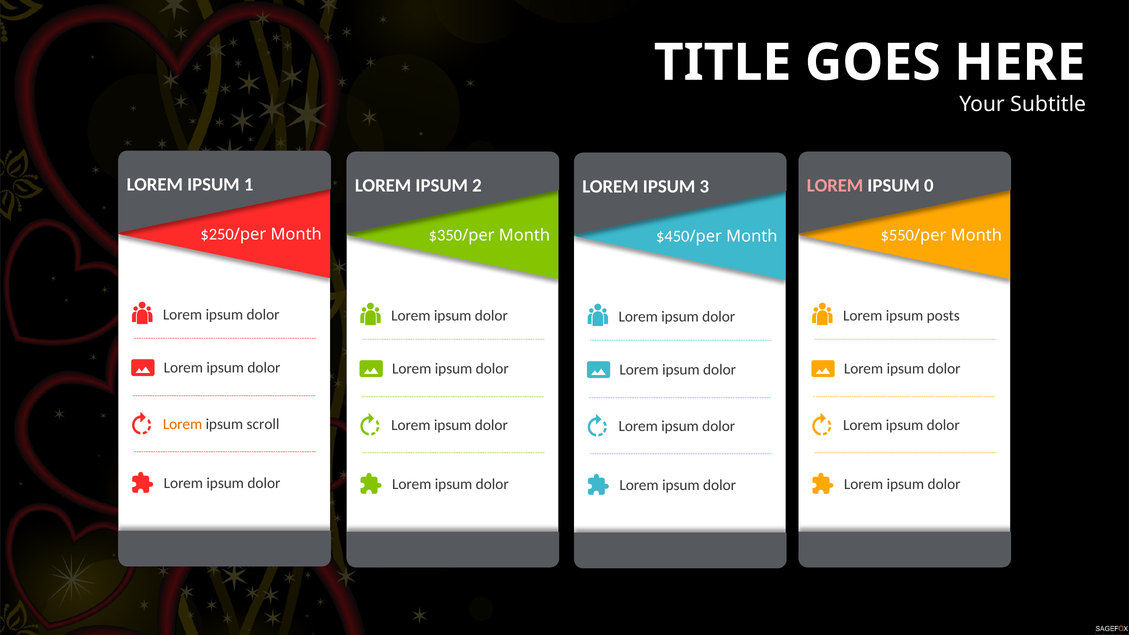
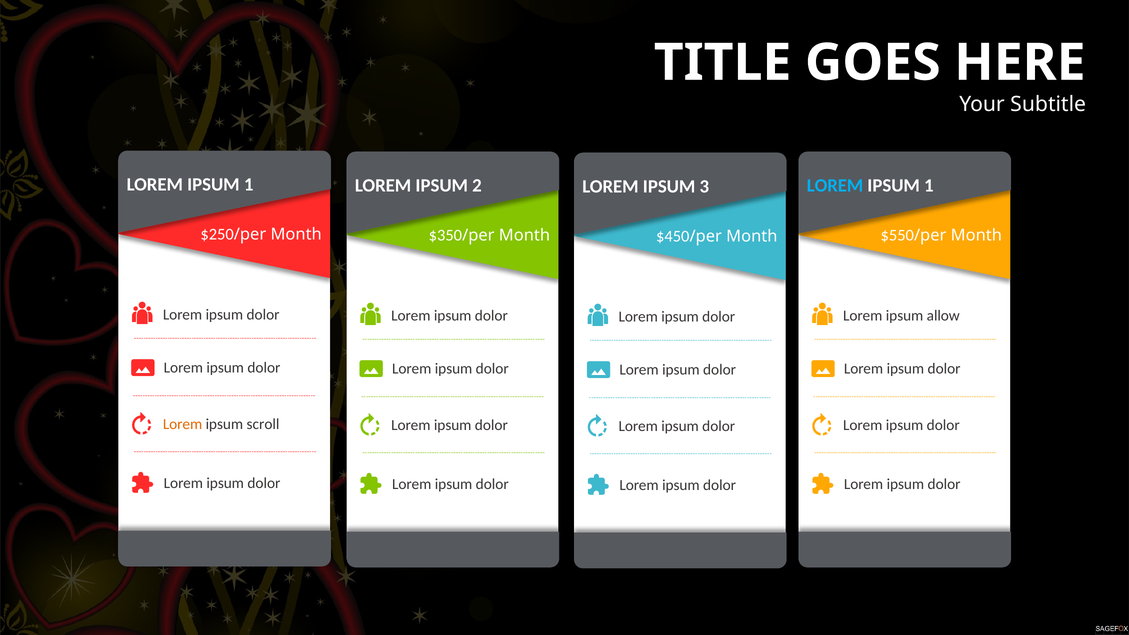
LOREM colour: pink -> light blue (835, 186)
0: 0 -> 1 (929, 186)
posts: posts -> allow (943, 316)
